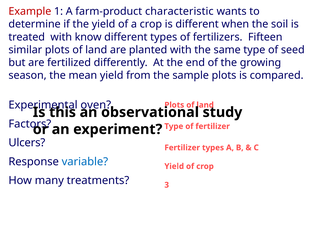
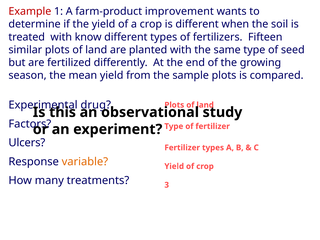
characteristic: characteristic -> improvement (179, 11)
oven: oven -> drug (96, 105)
variable colour: blue -> orange (85, 162)
